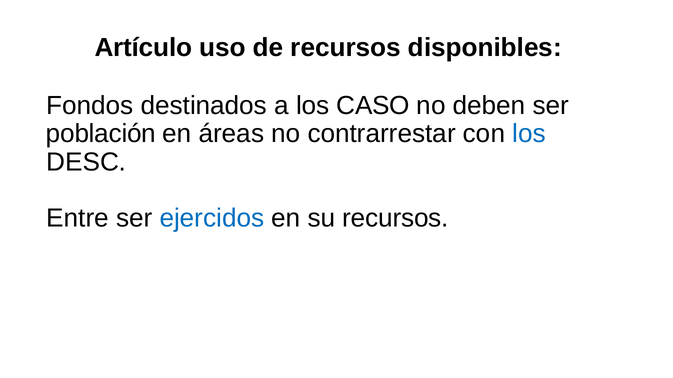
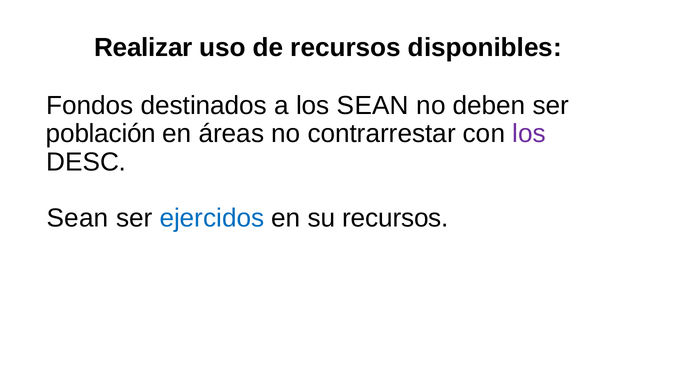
Artículo: Artículo -> Realizar (143, 48)
los CASO: CASO -> SEAN (373, 106)
los colour: blue -> purple (529, 134)
Entre: Entre -> Sean (78, 219)
